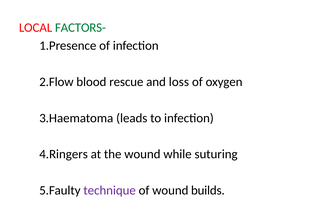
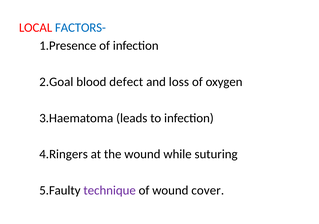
FACTORS- colour: green -> blue (80, 28)
2.Flow: 2.Flow -> 2.Goal (56, 82)
rescue: rescue -> defect (126, 82)
builds: builds -> cover (208, 191)
